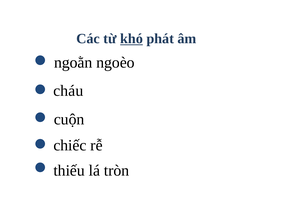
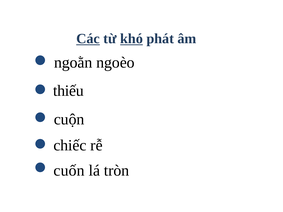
Các underline: none -> present (88, 39)
cháu: cháu -> thiếu (68, 91)
thiếu: thiếu -> cuốn (69, 171)
